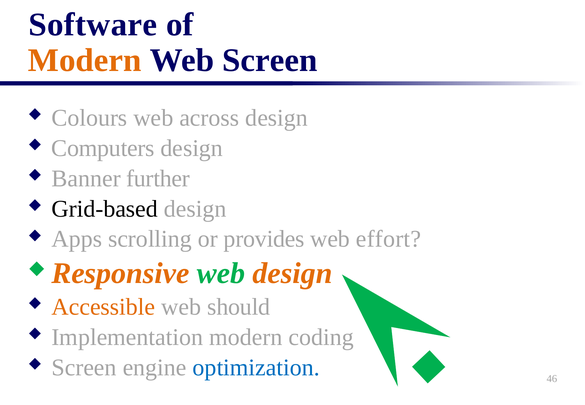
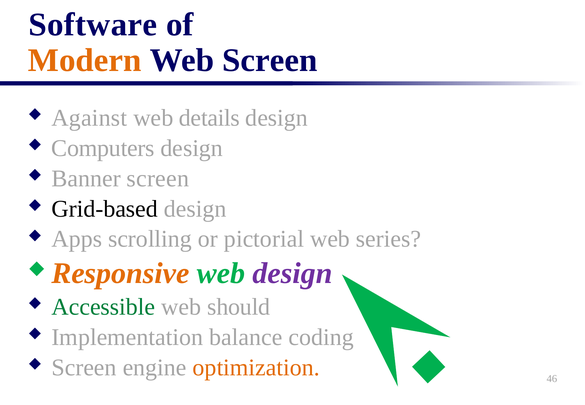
Colours: Colours -> Against (89, 118)
across: across -> details (209, 118)
Banner further: further -> screen (158, 178)
provides: provides -> pictorial (264, 239)
effort: effort -> series (389, 239)
design colour: orange -> purple (292, 273)
Accessible colour: orange -> green (103, 307)
Implementation modern: modern -> balance (246, 337)
optimization colour: blue -> orange (256, 368)
